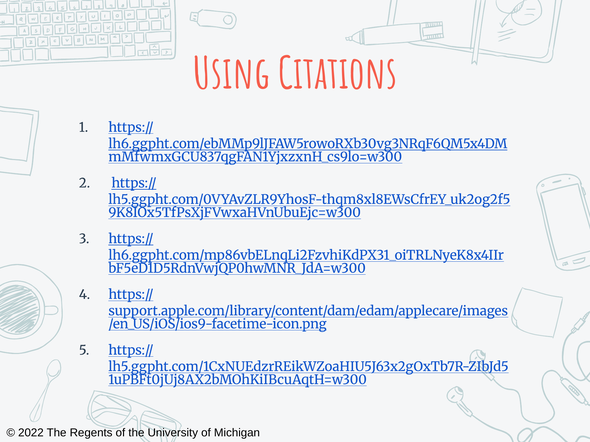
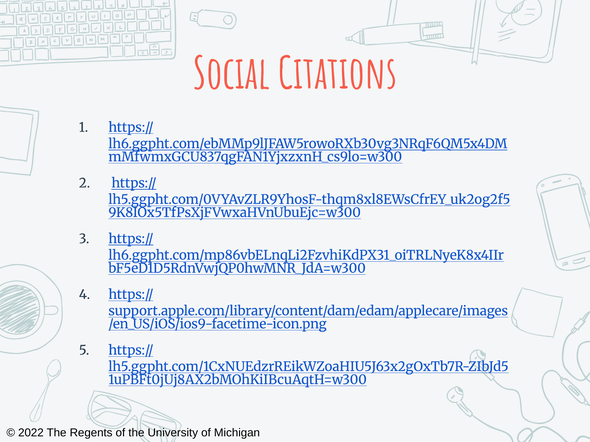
Using: Using -> Social (231, 74)
